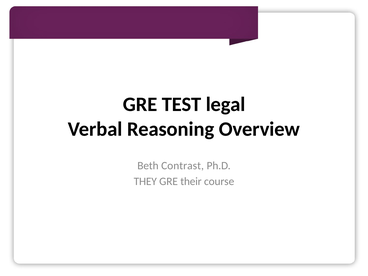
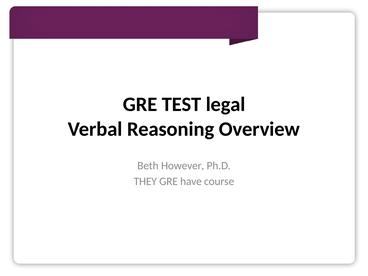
Contrast: Contrast -> However (183, 166)
their: their -> have (191, 182)
